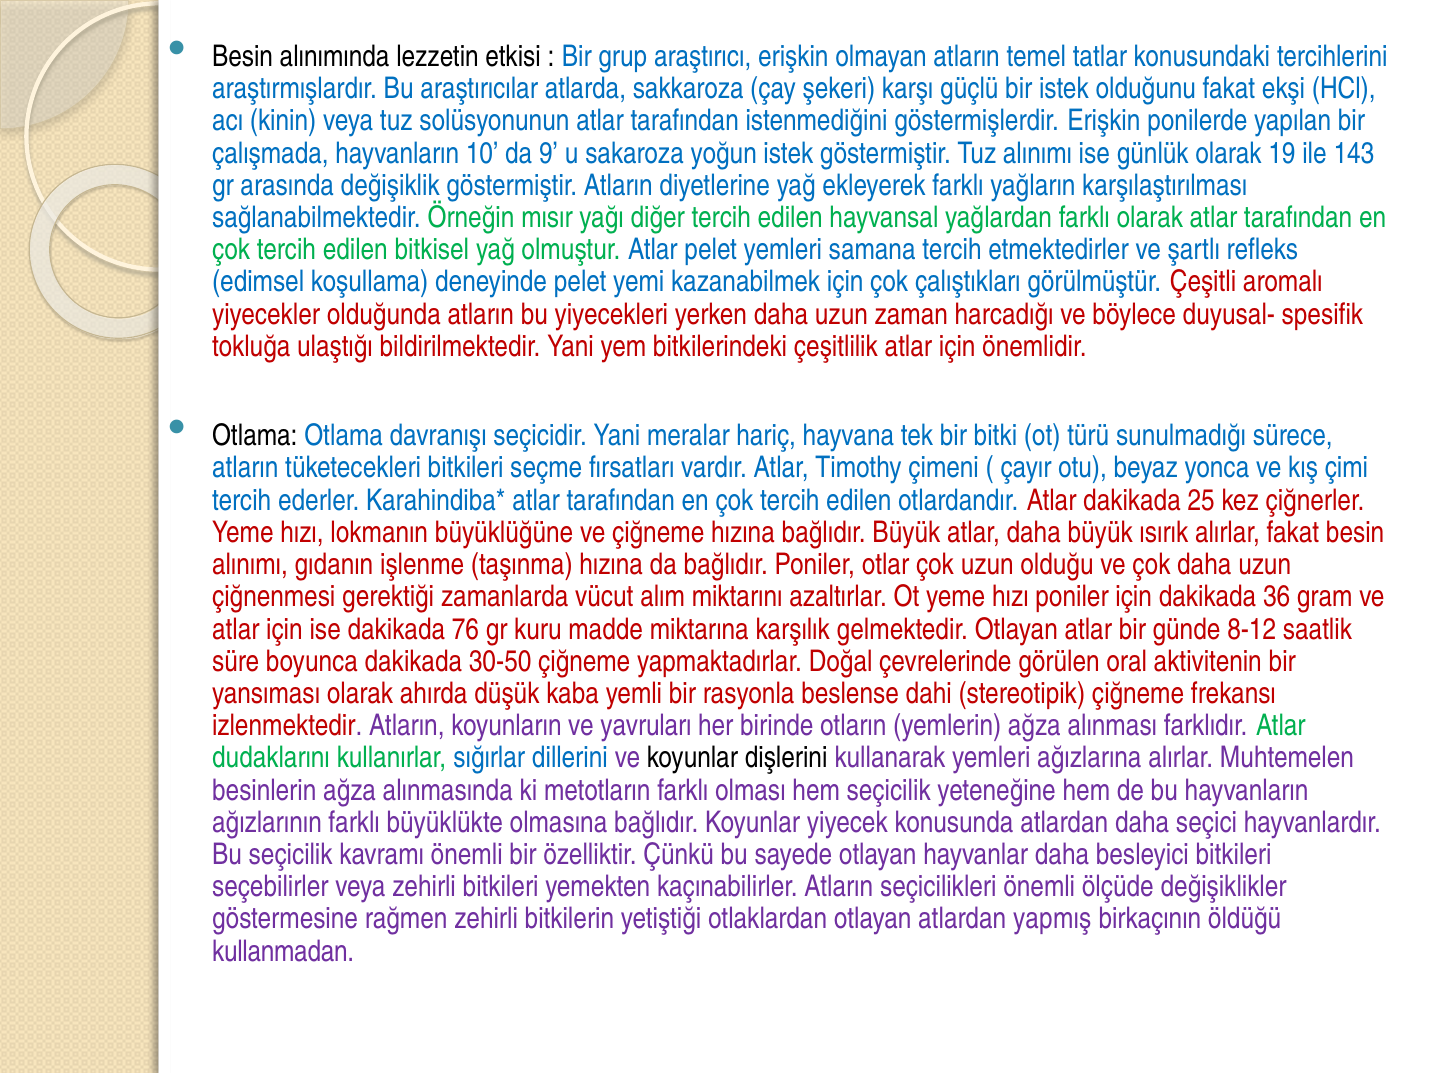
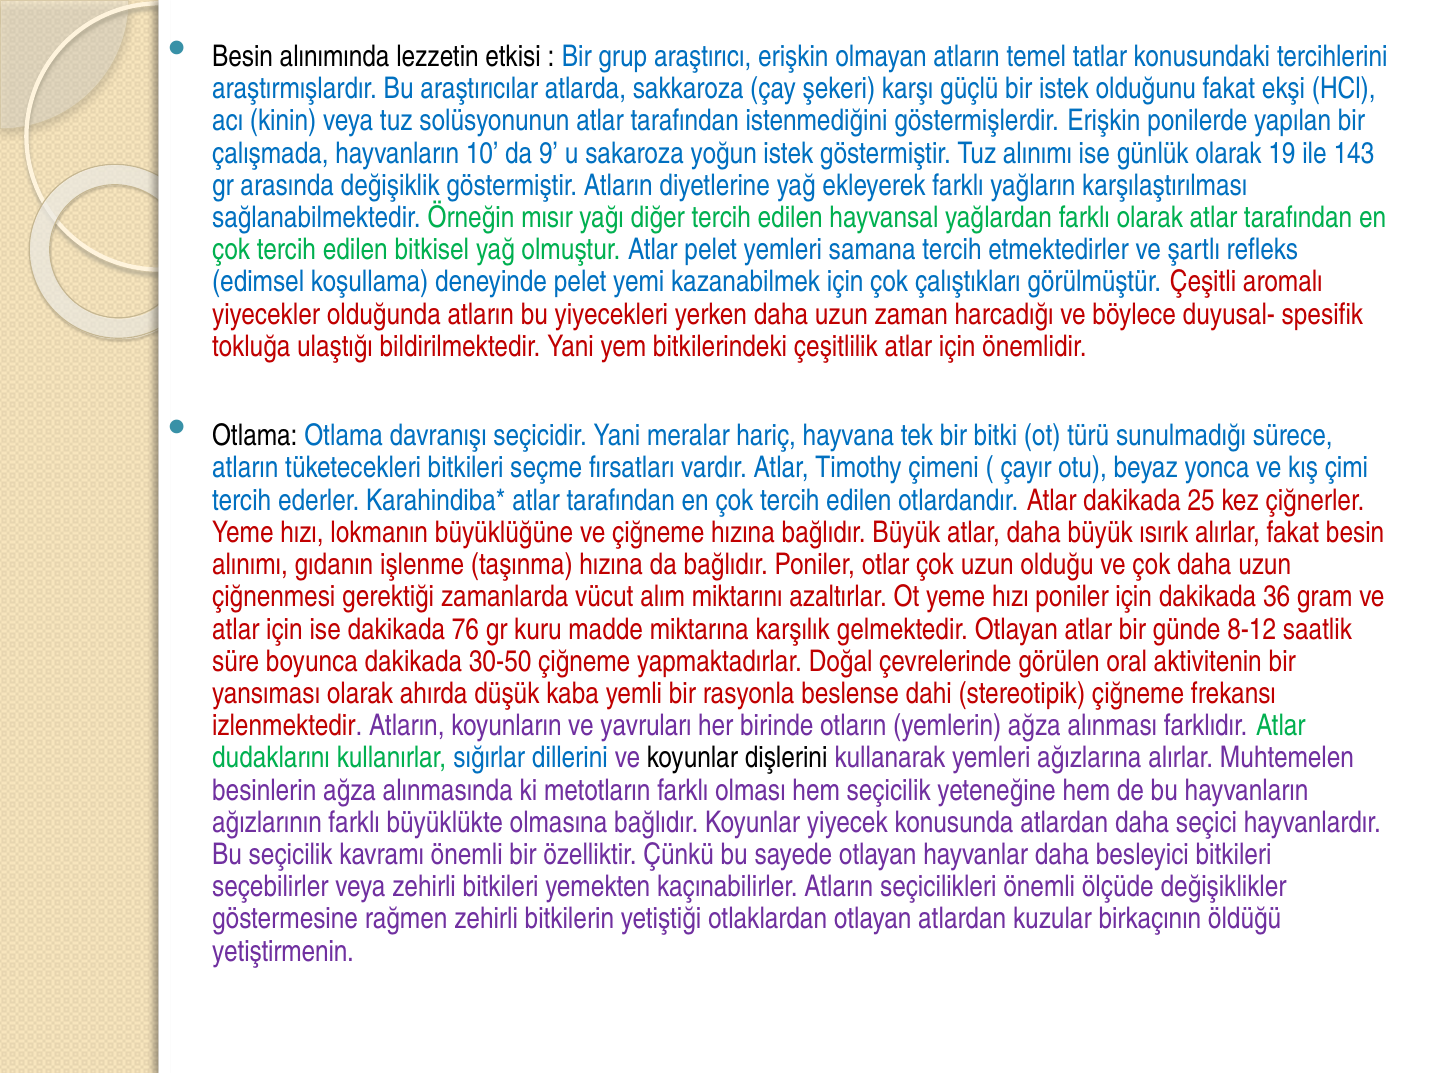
yapmış: yapmış -> kuzular (1052, 919)
kullanmadan: kullanmadan -> yetiştirmenin (283, 952)
